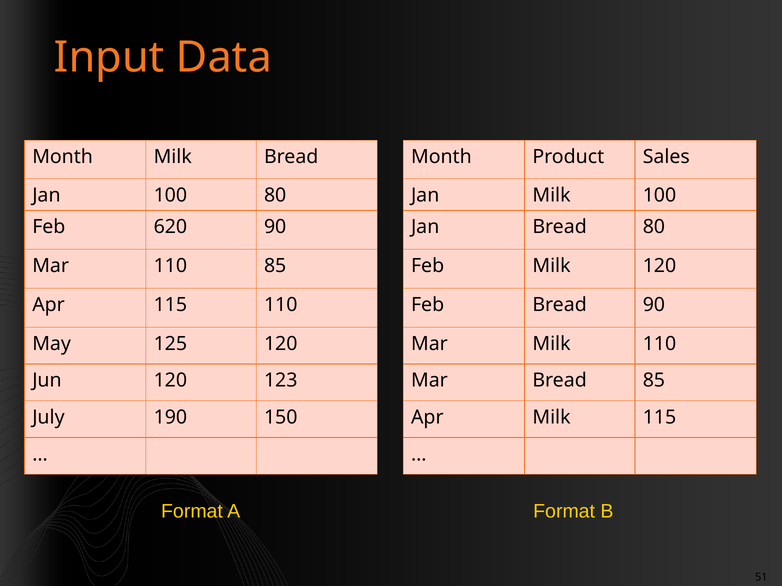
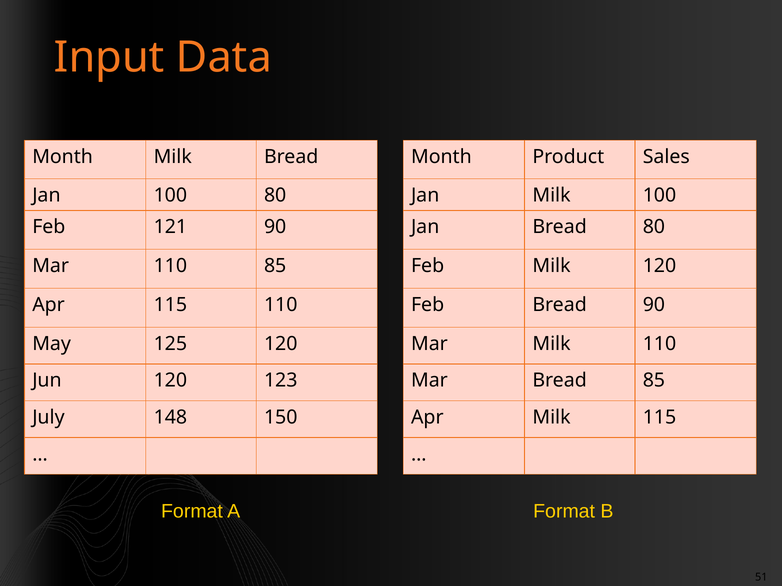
620: 620 -> 121 (170, 227)
190: 190 -> 148 (170, 418)
